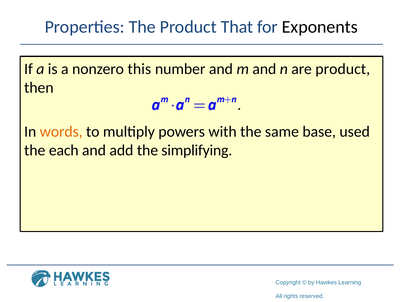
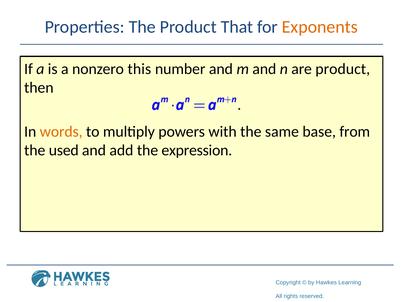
Exponents colour: black -> orange (320, 27)
used: used -> from (355, 132)
each: each -> used (64, 150)
simplifying: simplifying -> expression (197, 150)
